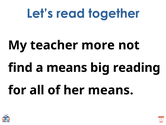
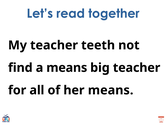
more: more -> teeth (98, 45)
big reading: reading -> teacher (137, 67)
